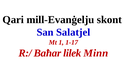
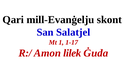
Baħar: Baħar -> Amon (47, 53)
Minn: Minn -> Ġuda (96, 53)
